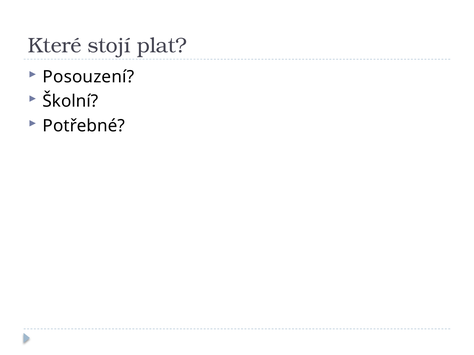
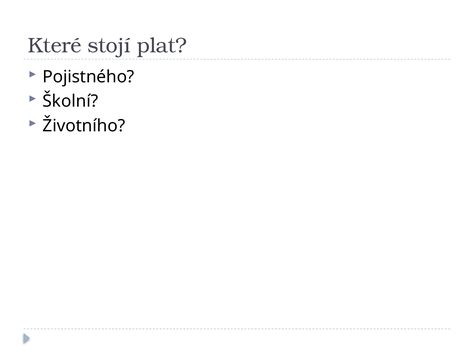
Posouzení: Posouzení -> Pojistného (89, 77)
Potřebné: Potřebné -> Životního (84, 126)
